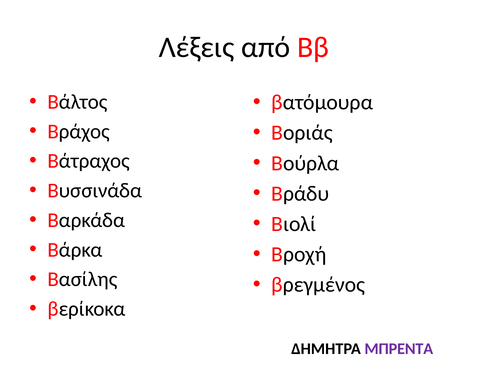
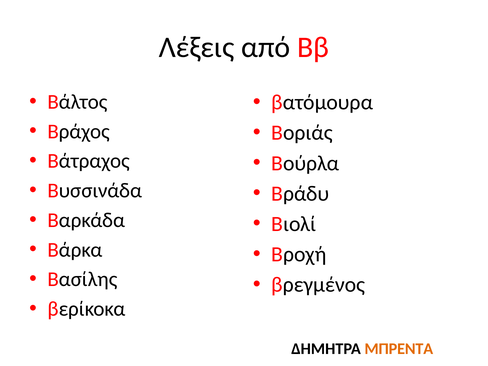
ΜΠΡΕΝΤΑ colour: purple -> orange (399, 349)
